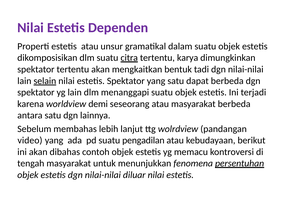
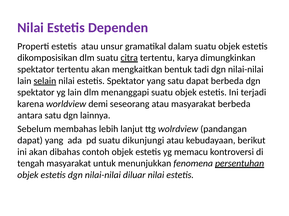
video: video -> dapat (30, 141)
pengadilan: pengadilan -> dikunjungi (143, 141)
